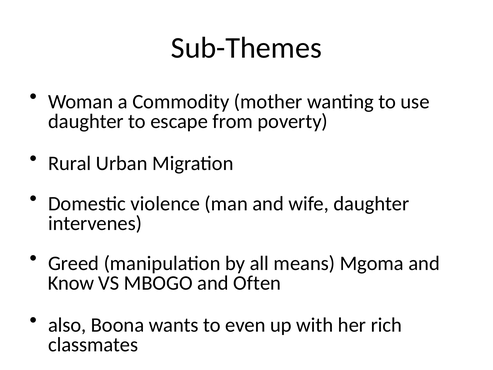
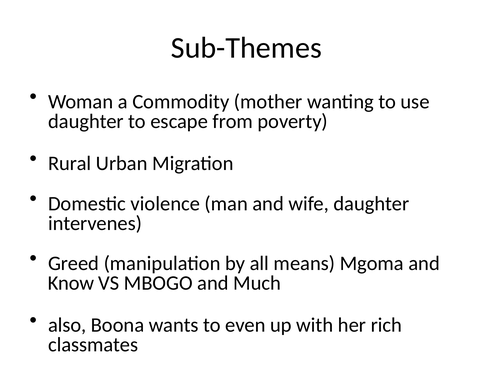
Often: Often -> Much (257, 283)
